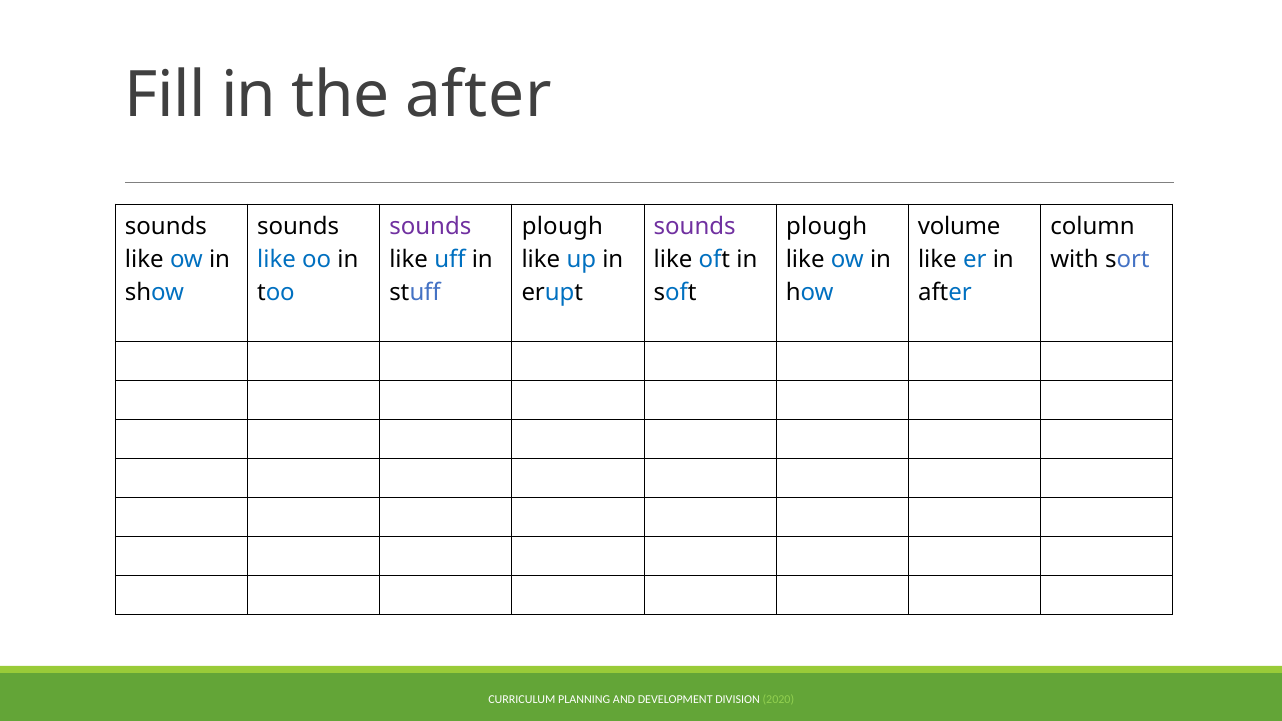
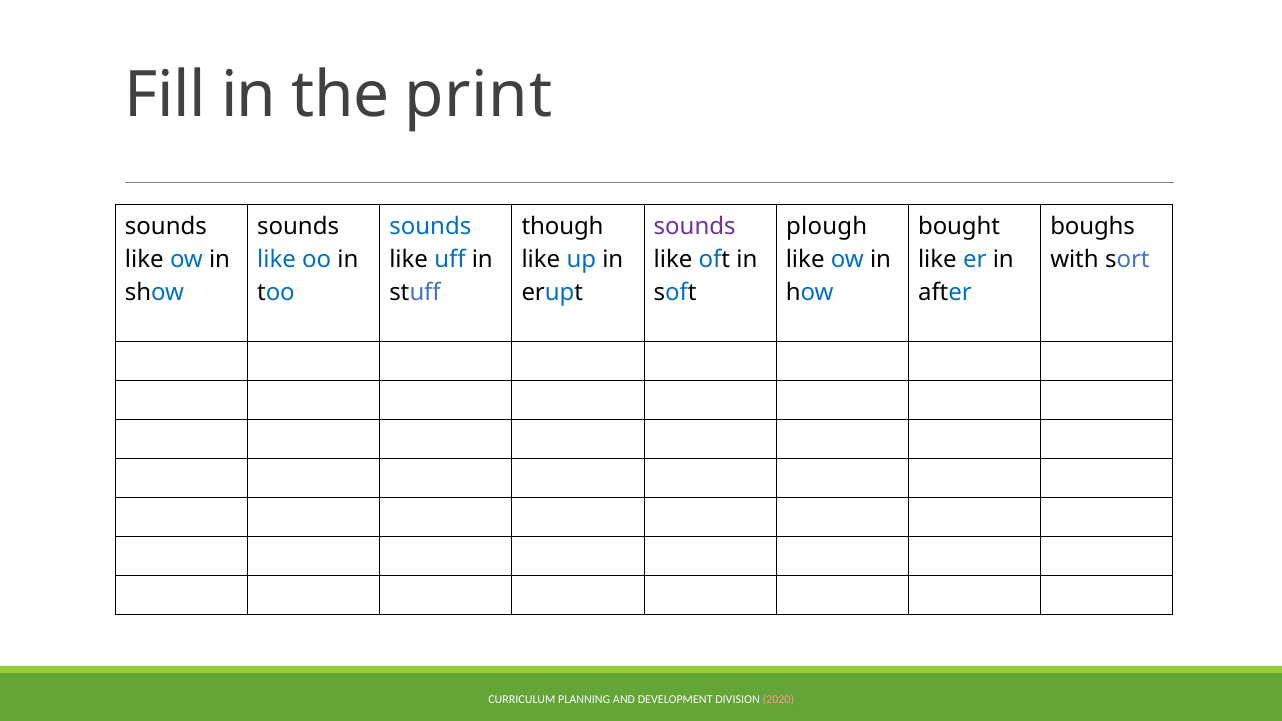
the after: after -> print (478, 96)
sounds colour: purple -> blue (430, 227)
plough: plough -> though (563, 227)
volume: volume -> bought (959, 227)
column: column -> boughs (1093, 227)
2020 colour: light green -> pink (778, 699)
